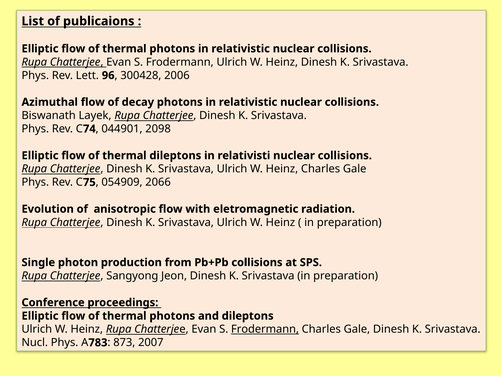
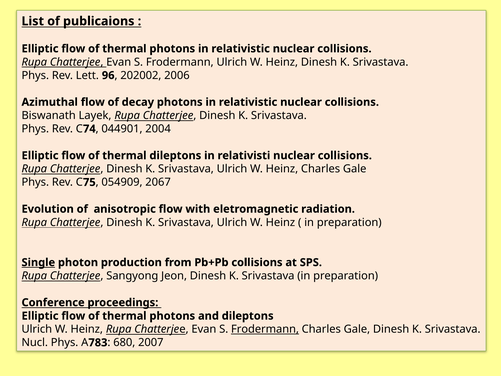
300428: 300428 -> 202002 (141, 75)
2098: 2098 -> 2004 (158, 129)
2066: 2066 -> 2067 (158, 182)
Single underline: none -> present (38, 262)
873: 873 -> 680 (124, 342)
